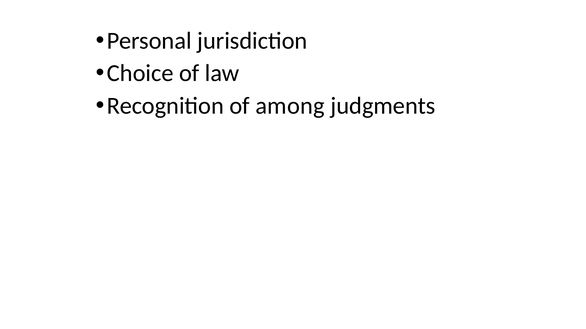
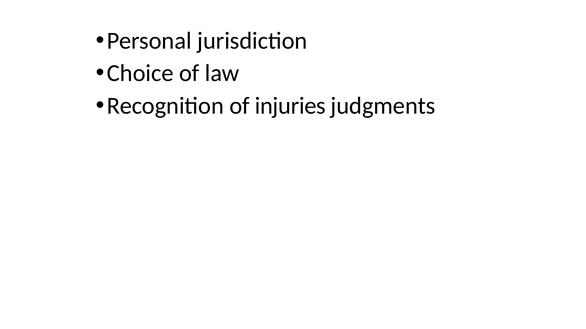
among: among -> injuries (290, 106)
